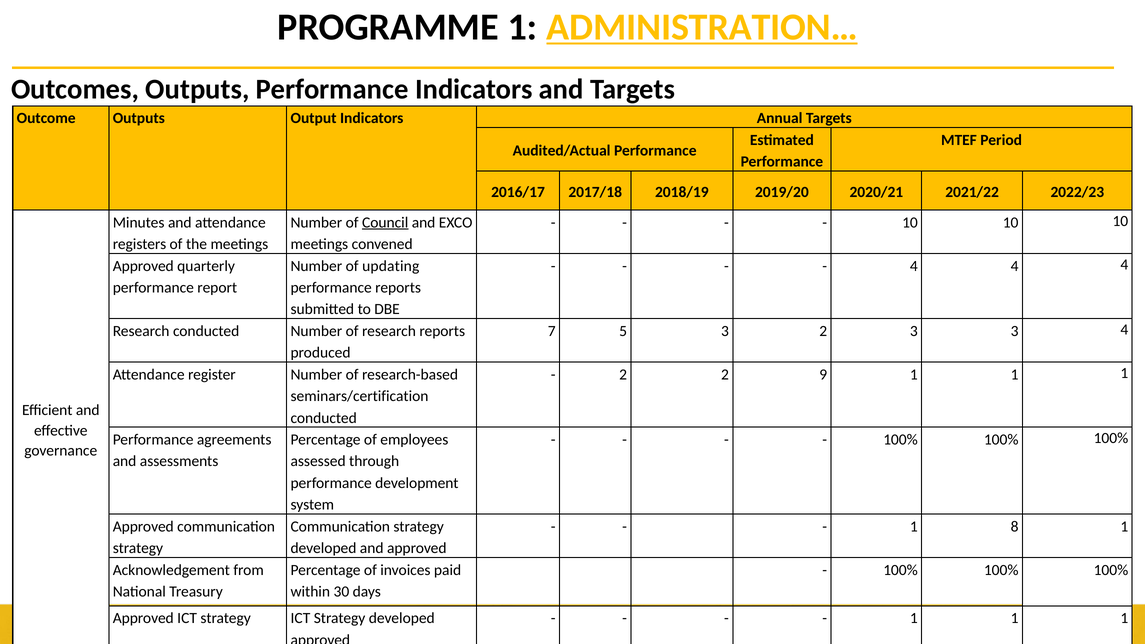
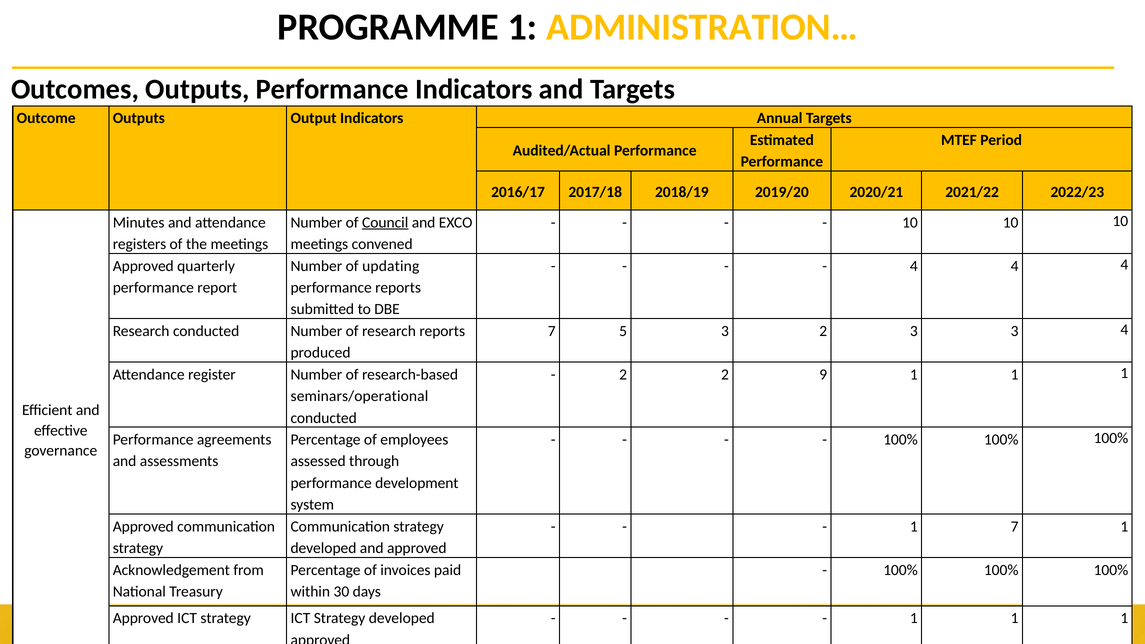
ADMINISTRATION… underline: present -> none (702, 27)
seminars/certification: seminars/certification -> seminars/operational (359, 396)
1 8: 8 -> 7 (1015, 527)
